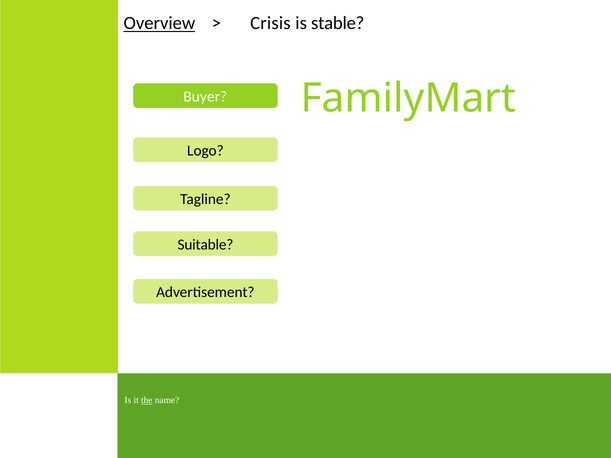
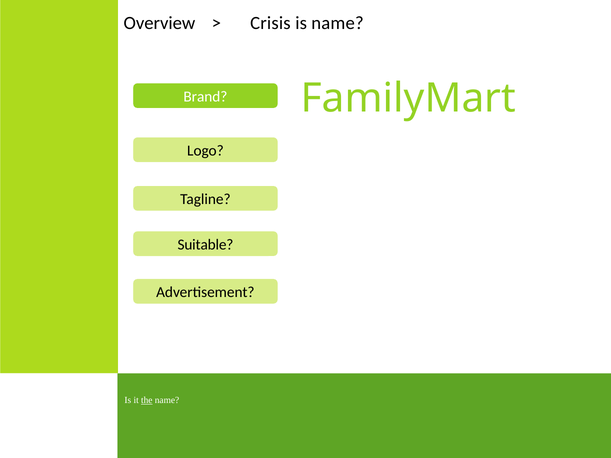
Overview underline: present -> none (159, 23)
is stable: stable -> name (338, 23)
Buyer: Buyer -> Brand (205, 97)
